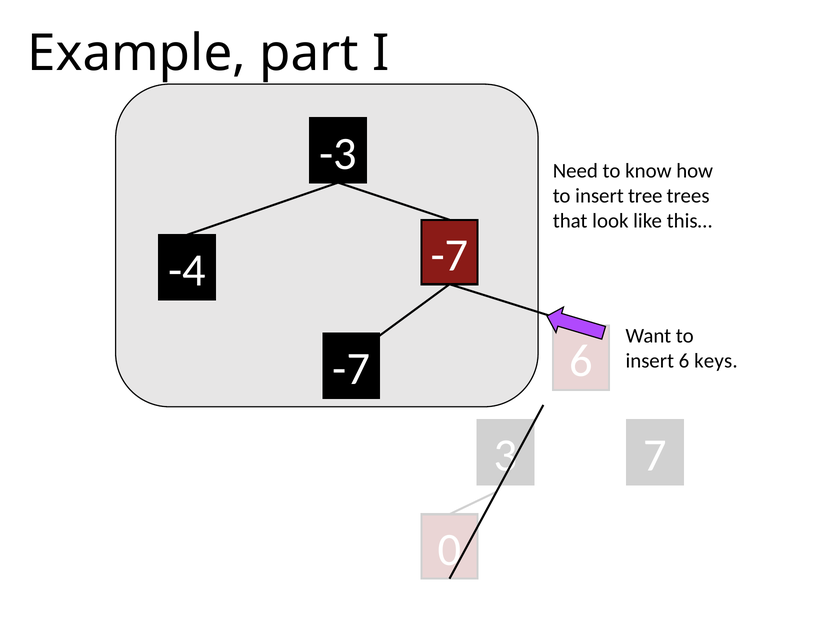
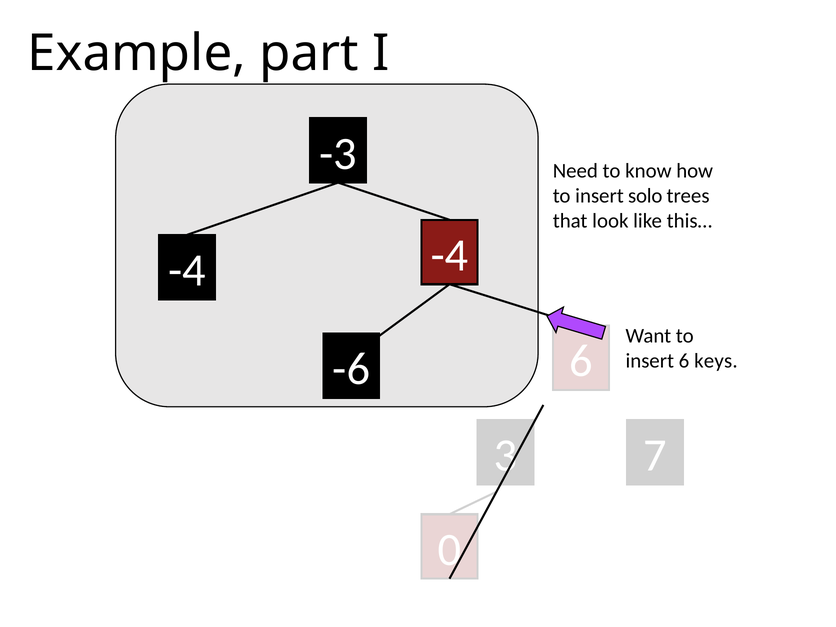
tree: tree -> solo (645, 196)
-7: -7 -> -4 (449, 255)
-7: -7 -> -6 (351, 369)
